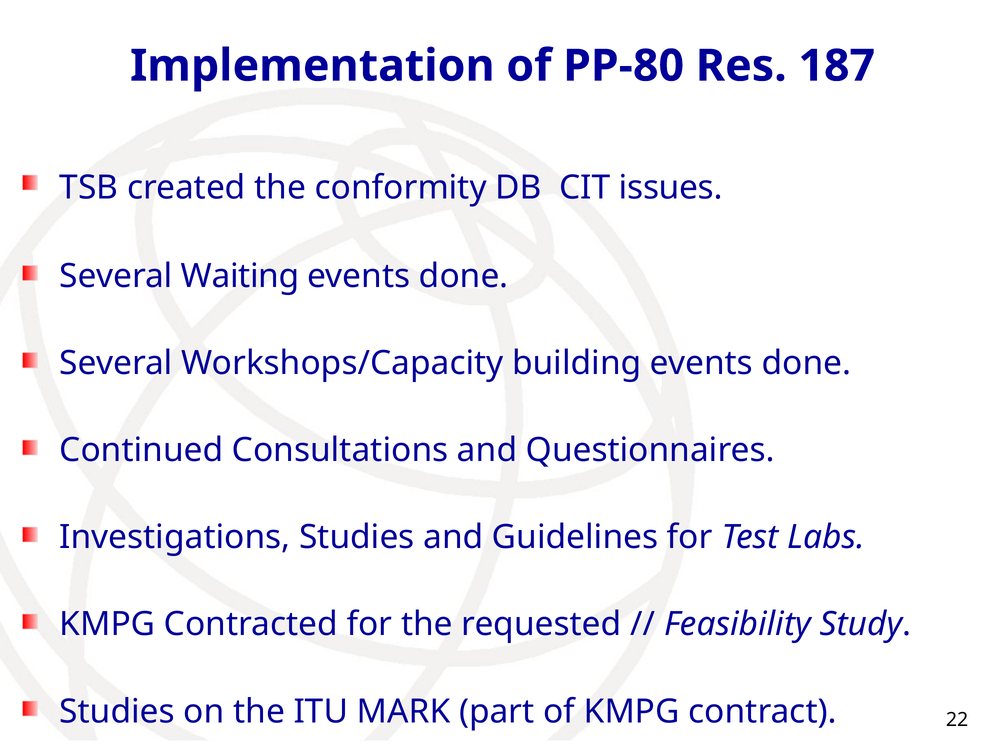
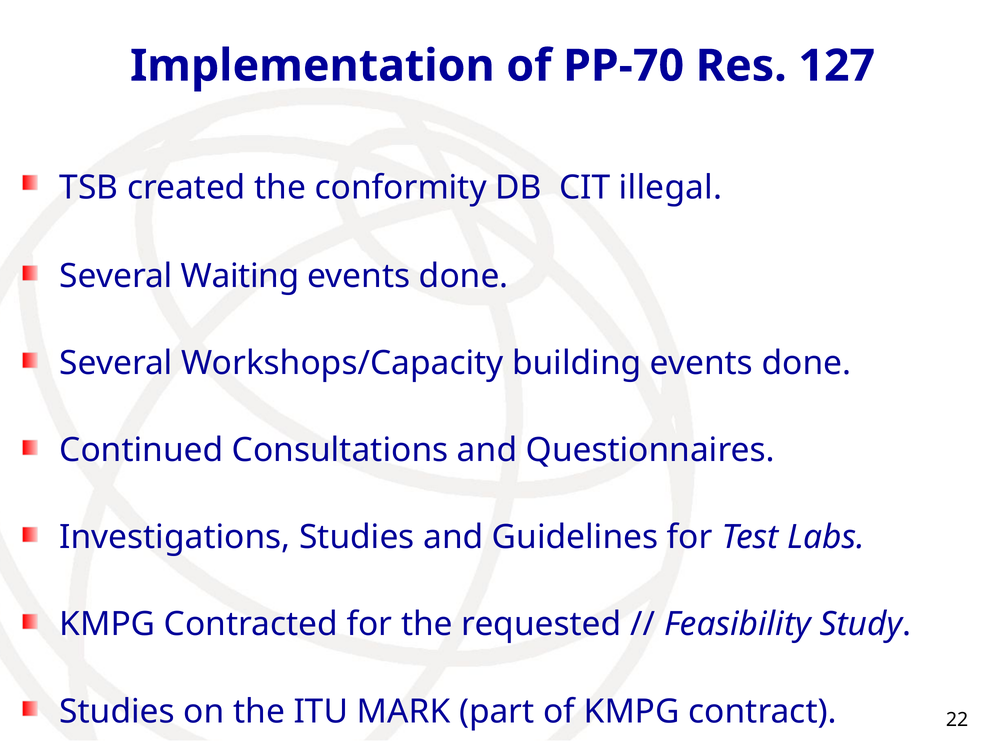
PP-80: PP-80 -> PP-70 (624, 66)
187: 187 -> 127 (837, 66)
issues: issues -> illegal (671, 188)
